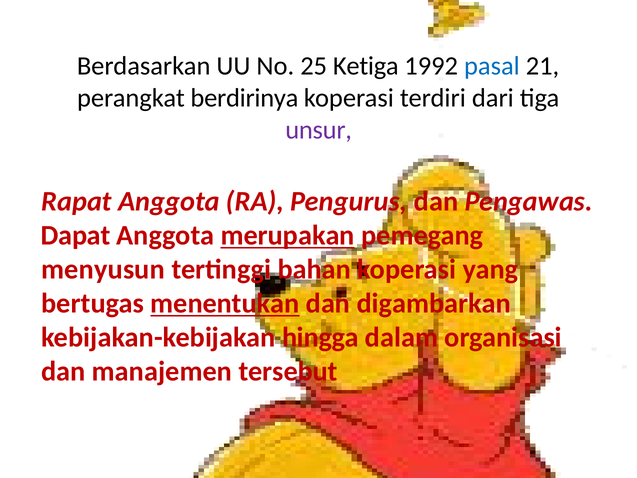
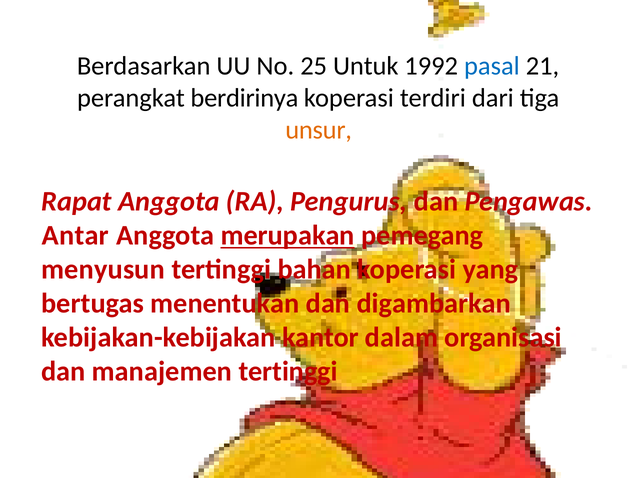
Ketiga: Ketiga -> Untuk (366, 66)
unsur colour: purple -> orange (319, 130)
Dapat: Dapat -> Antar (75, 235)
menentukan underline: present -> none (225, 303)
hingga: hingga -> kantor (320, 337)
manajemen tersebut: tersebut -> tertinggi (288, 371)
